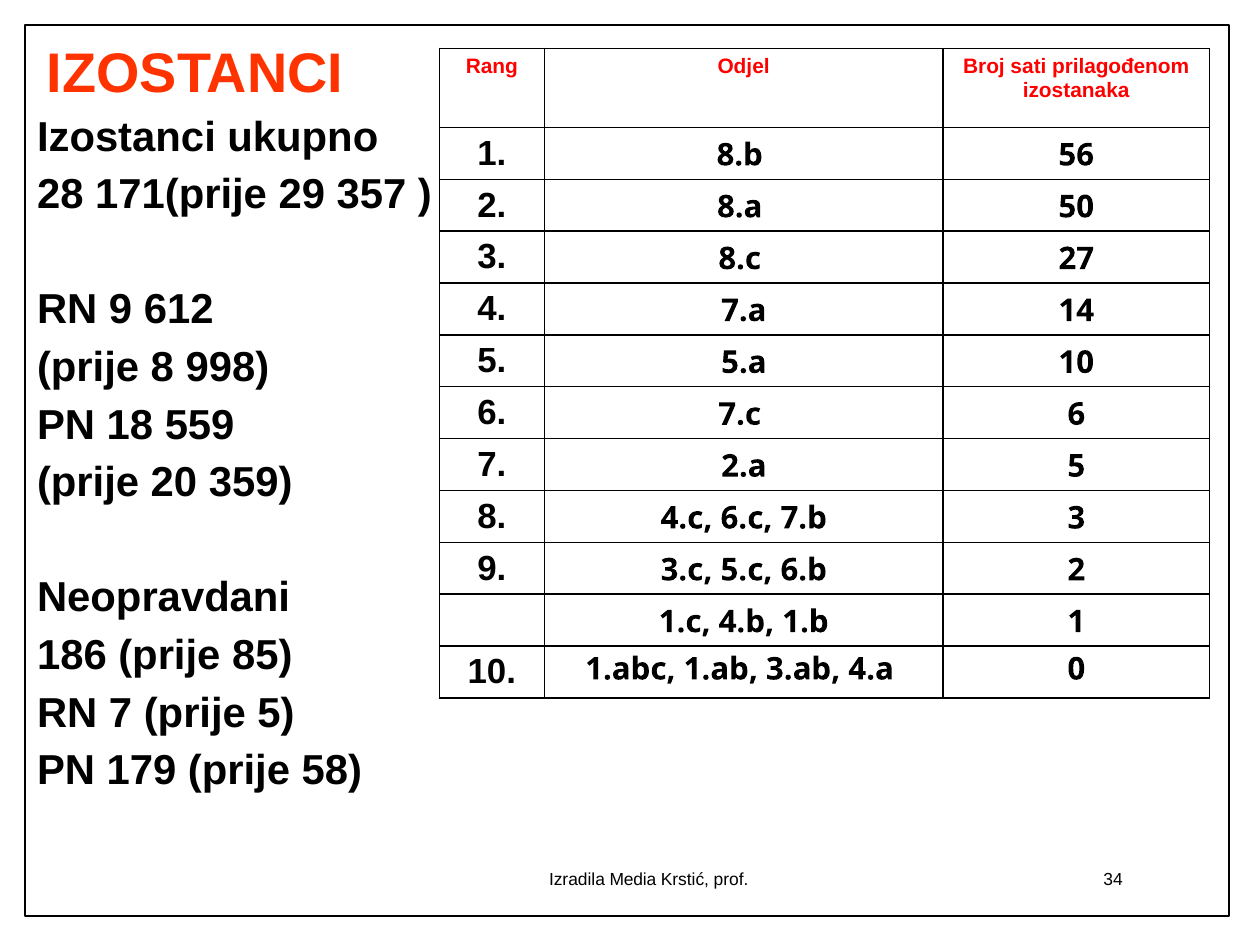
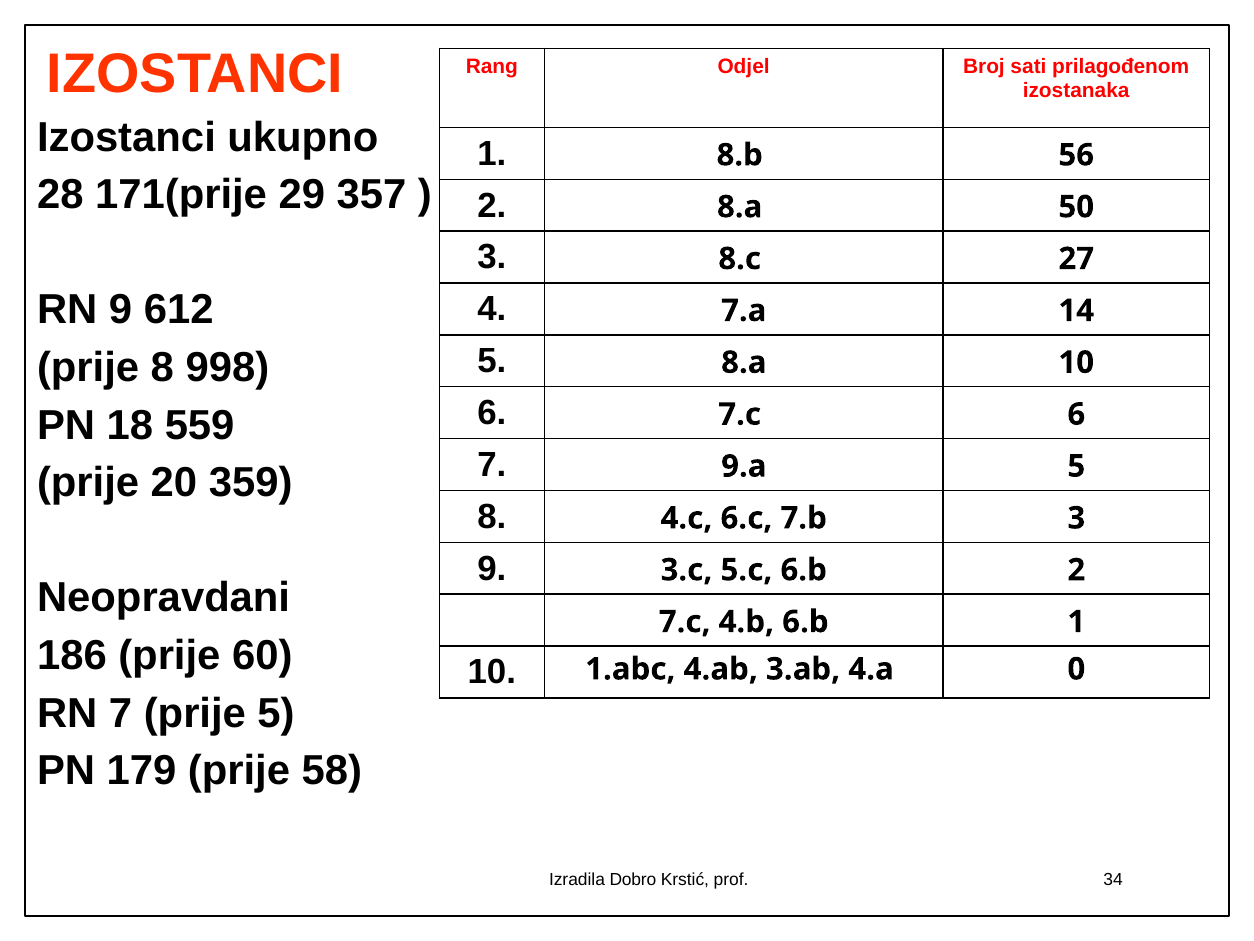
5 5.a: 5.a -> 8.a (744, 362)
2.a: 2.a -> 9.a (744, 466)
1.c: 1.c -> 7.c (685, 622)
4.b 1.b: 1.b -> 6.b (805, 622)
85: 85 -> 60 (262, 655)
1.ab: 1.ab -> 4.ab (721, 669)
Media: Media -> Dobro (633, 880)
